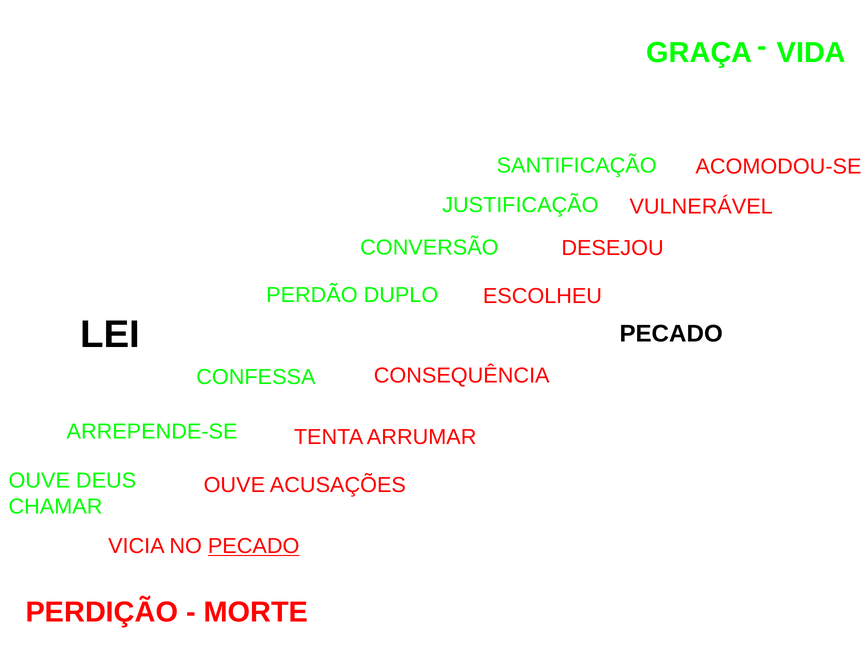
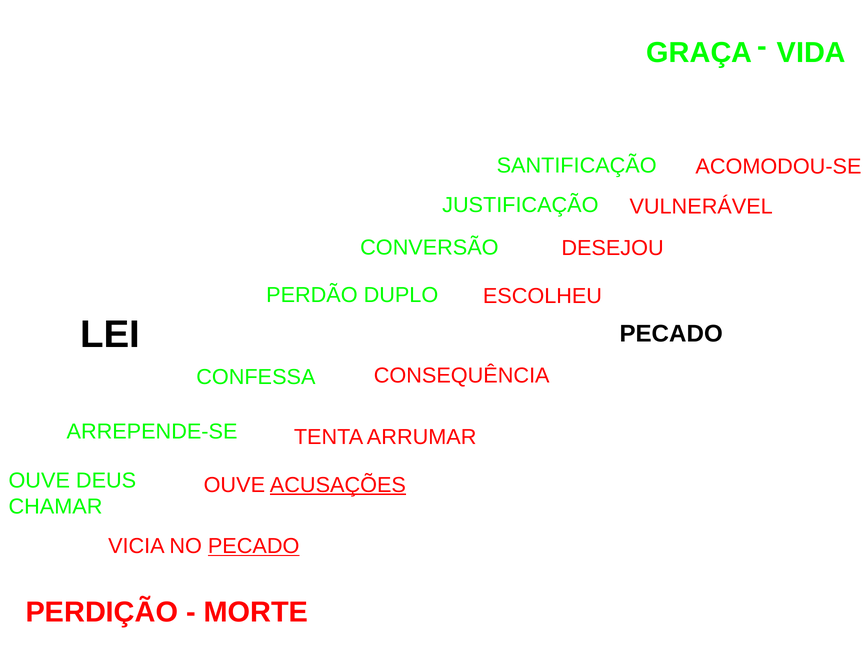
ACUSAÇÕES underline: none -> present (338, 485)
